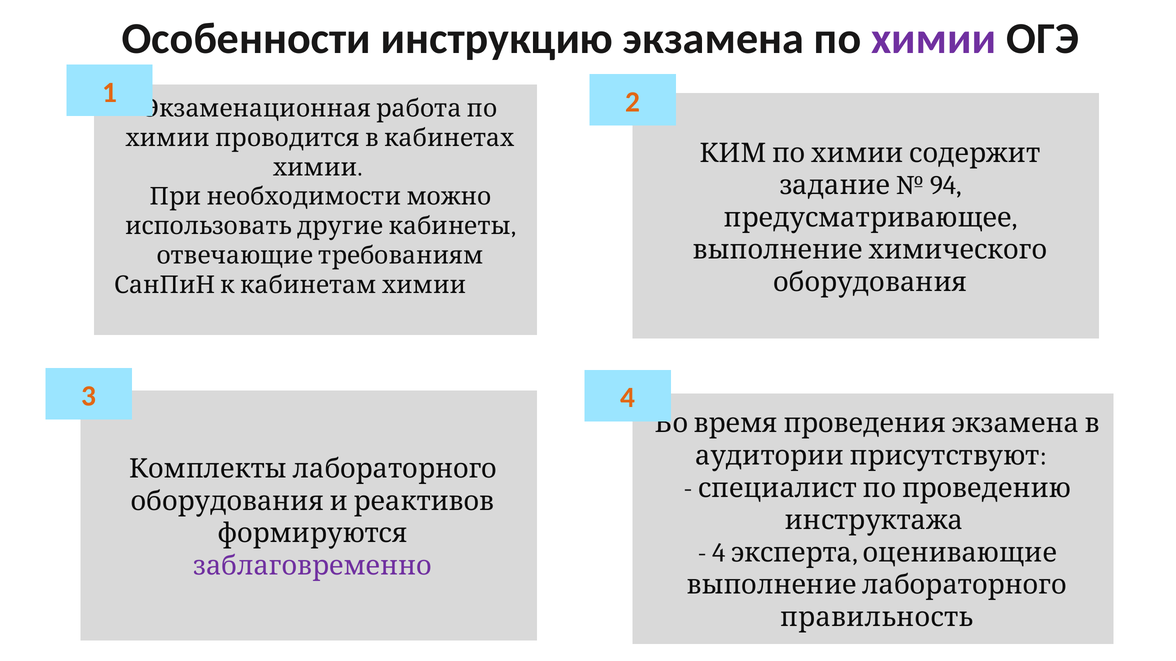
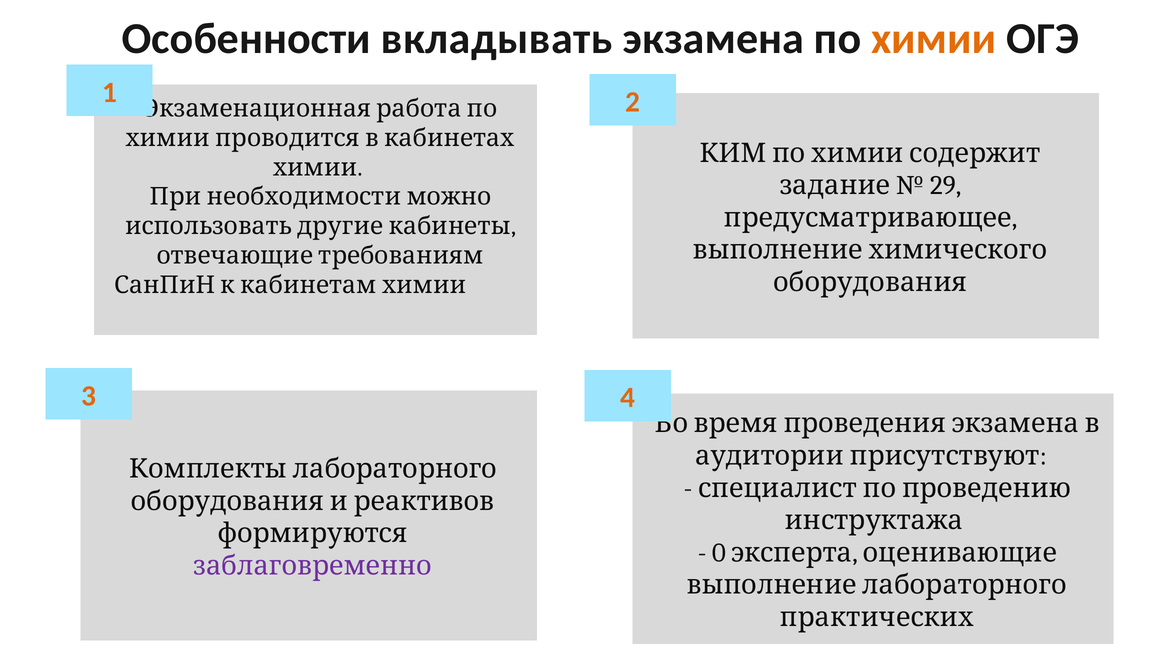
инструкцию: инструкцию -> вкладывать (497, 39)
химии colour: purple -> orange (934, 39)
94: 94 -> 29 (946, 186)
4: 4 -> 0 (719, 553)
правильность: правильность -> практических (877, 618)
